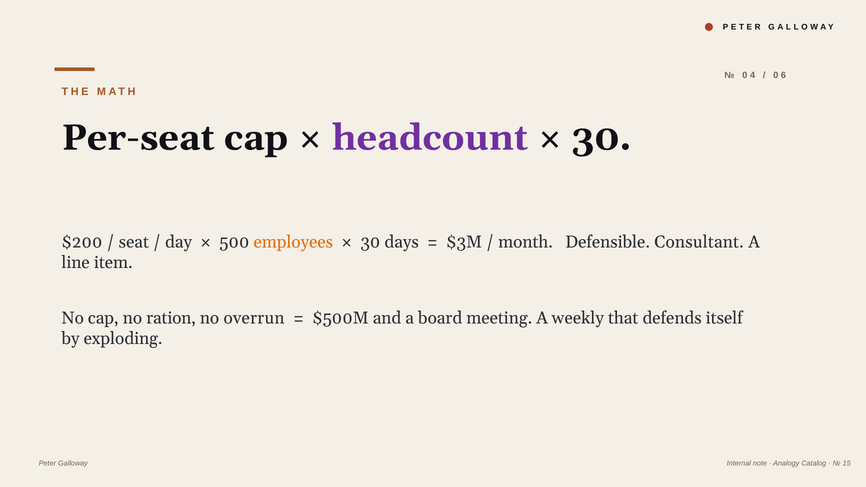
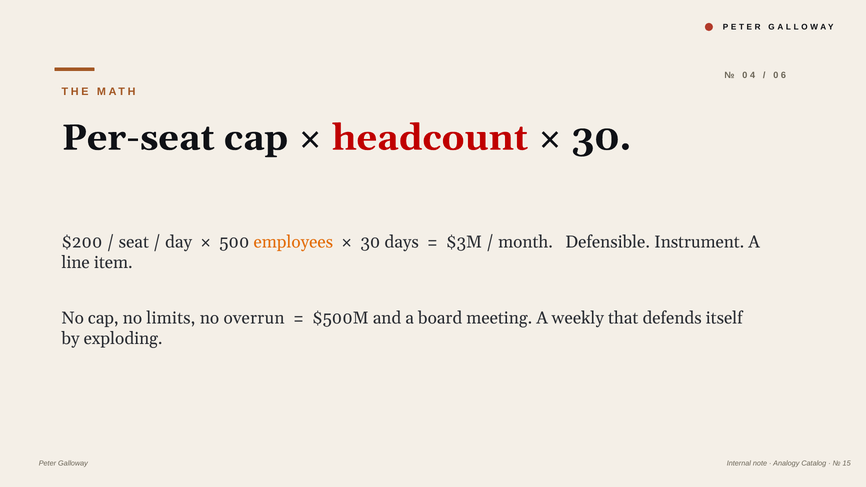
headcount colour: purple -> red (430, 138)
Consultant: Consultant -> Instrument (699, 242)
ration: ration -> limits (171, 318)
